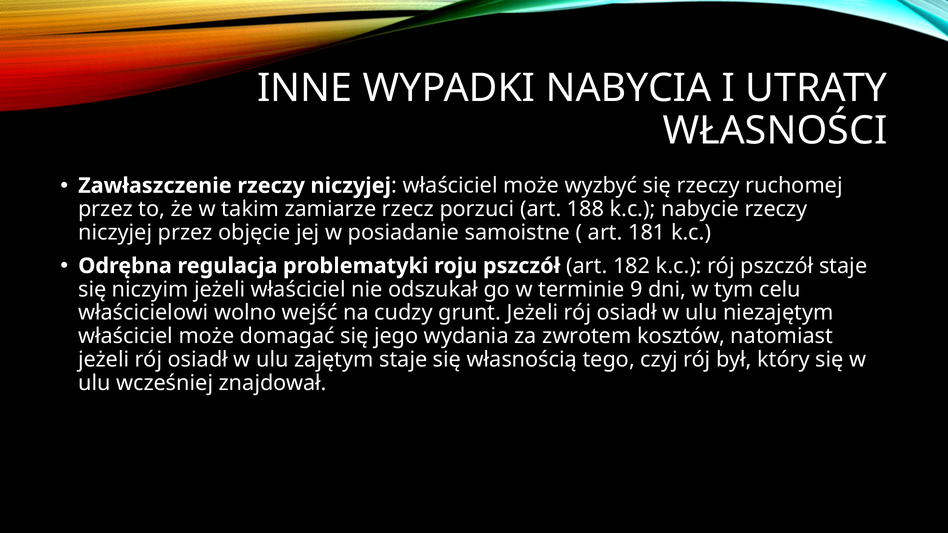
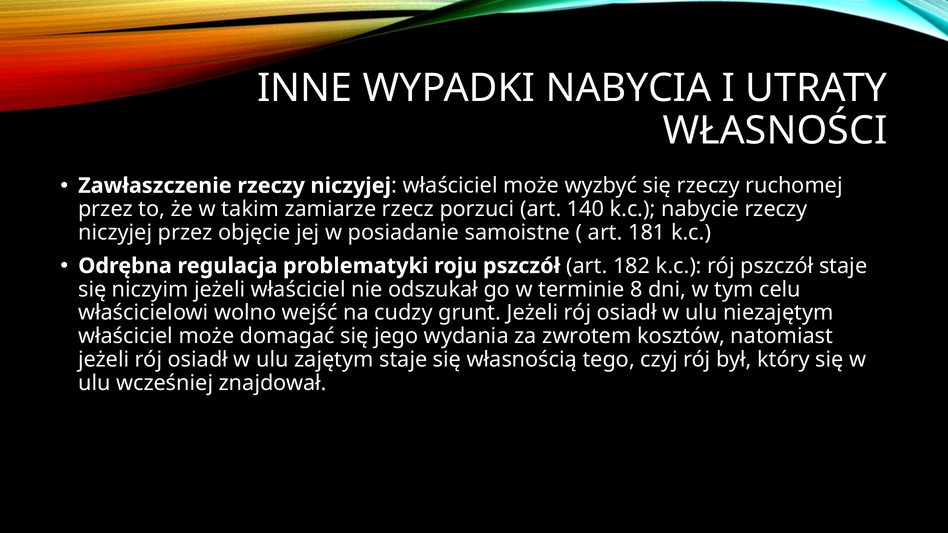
188: 188 -> 140 (586, 209)
9: 9 -> 8 (636, 289)
